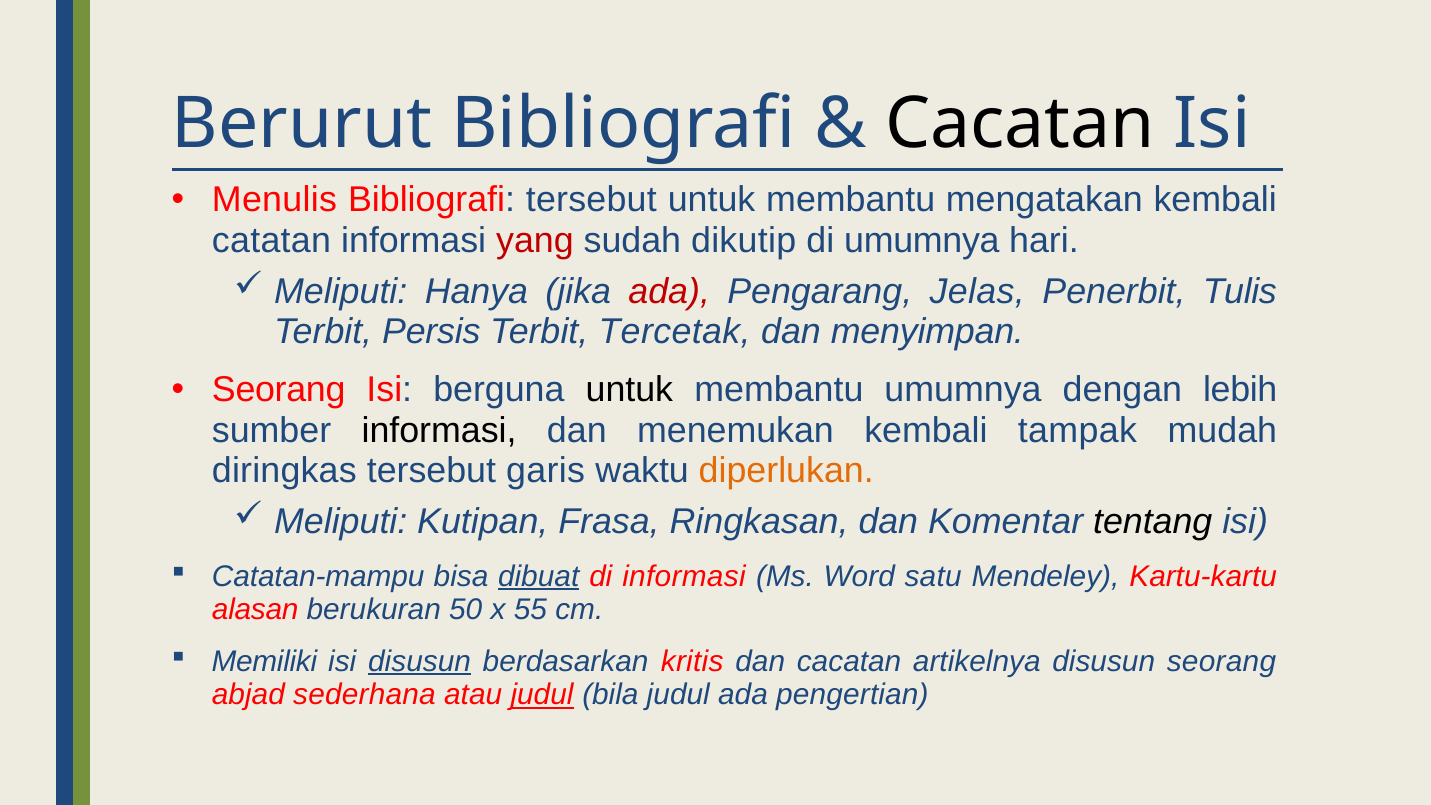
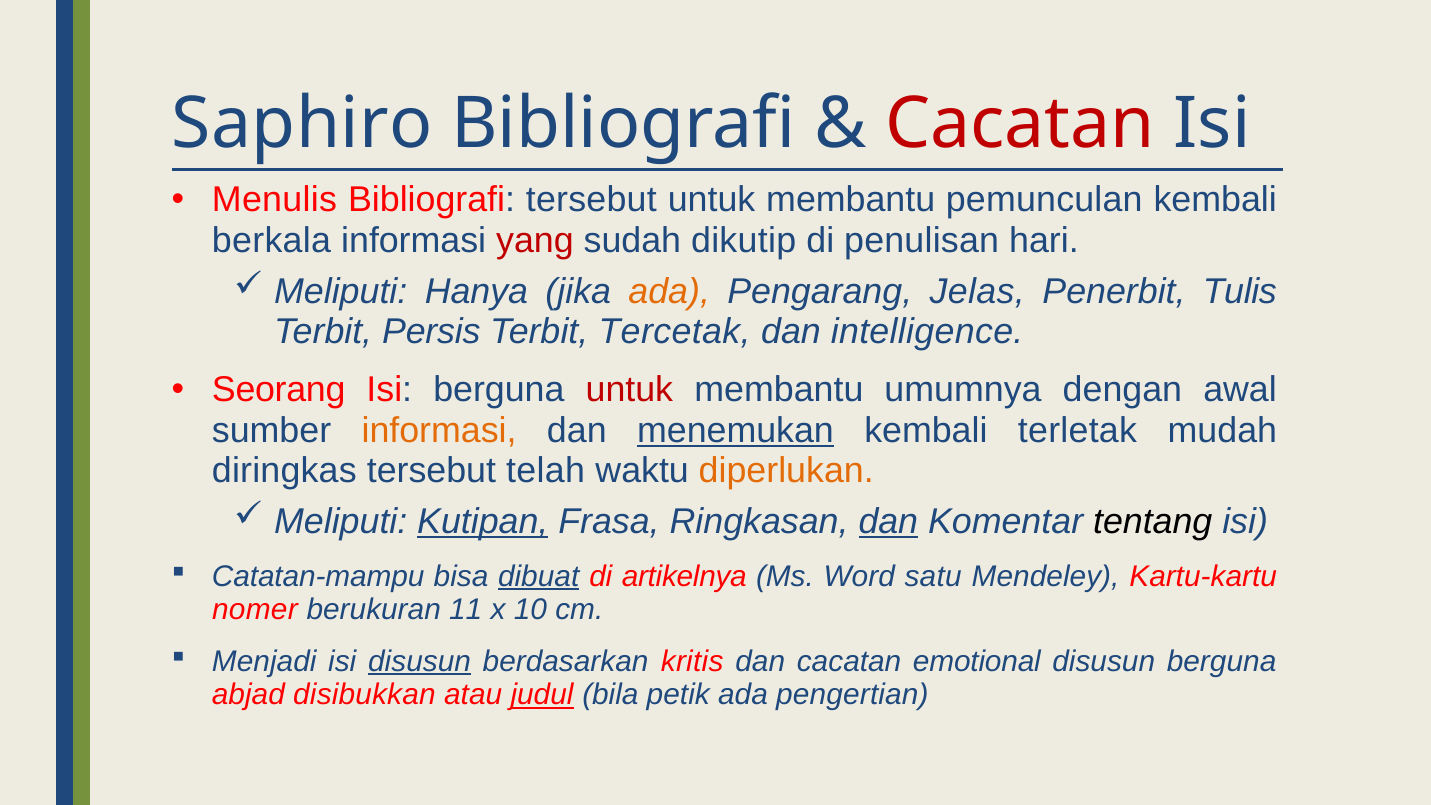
Berurut: Berurut -> Saphiro (302, 123)
Cacatan colour: black -> red (1020, 123)
mengatakan: mengatakan -> pemunculan (1044, 200)
catatan: catatan -> berkala (271, 240)
di umumnya: umumnya -> penulisan (922, 240)
ada colour: red -> orange (669, 291)
menyimpan: menyimpan -> intelligence (927, 332)
untuk colour: black -> red (629, 390)
lebih: lebih -> awal (1240, 390)
informasi colour: black -> orange (439, 430)
menemukan underline: none -> present (735, 430)
tampak: tampak -> terletak (1077, 430)
garis: garis -> telah (546, 471)
Kutipan underline: none -> present (483, 521)
dan underline: none -> present (888, 521)
di informasi: informasi -> artikelnya (684, 576)
alasan: alasan -> nomer (255, 610)
50: 50 -> 11 (466, 610)
55: 55 -> 10 (530, 610)
Memiliki: Memiliki -> Menjadi (264, 661)
artikelnya: artikelnya -> emotional (977, 661)
disusun seorang: seorang -> berguna (1222, 661)
sederhana: sederhana -> disibukkan (364, 695)
bila judul: judul -> petik (678, 695)
